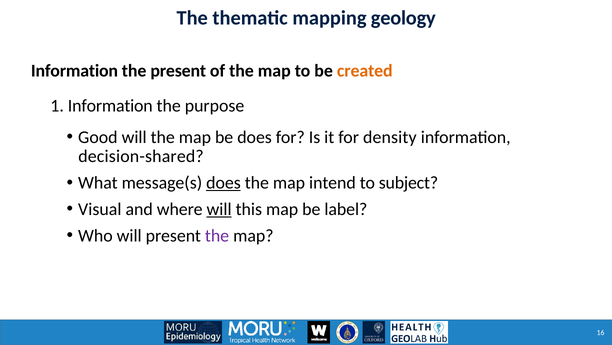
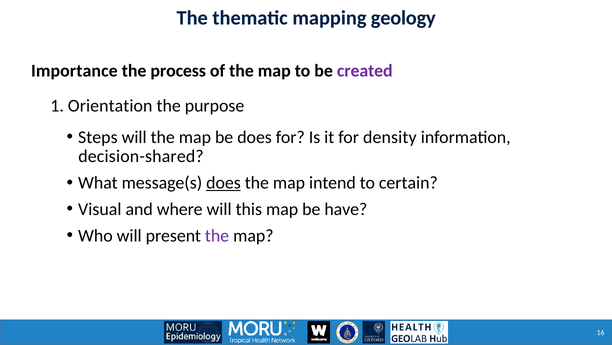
Information: Information -> Importance (74, 71)
the present: present -> process (178, 71)
created colour: orange -> purple (365, 71)
1 Information: Information -> Orientation (110, 106)
Good: Good -> Steps (98, 137)
subject: subject -> certain (408, 182)
will underline: present -> none (219, 209)
label: label -> have (346, 209)
